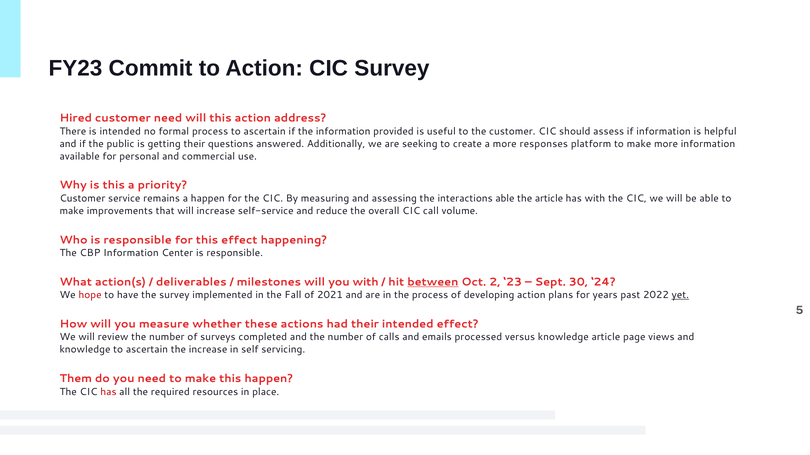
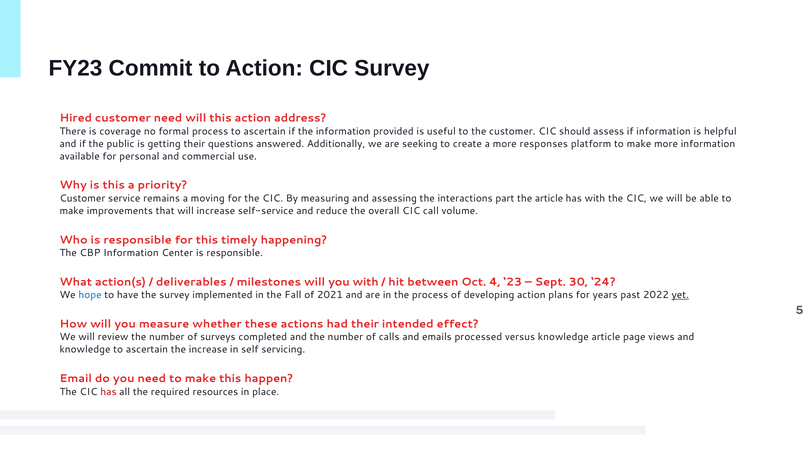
is intended: intended -> coverage (120, 131)
a happen: happen -> moving (208, 199)
interactions able: able -> part (505, 199)
this effect: effect -> timely (239, 240)
between underline: present -> none (433, 282)
2: 2 -> 4 (495, 282)
hope colour: red -> blue (90, 295)
Them: Them -> Email (76, 379)
